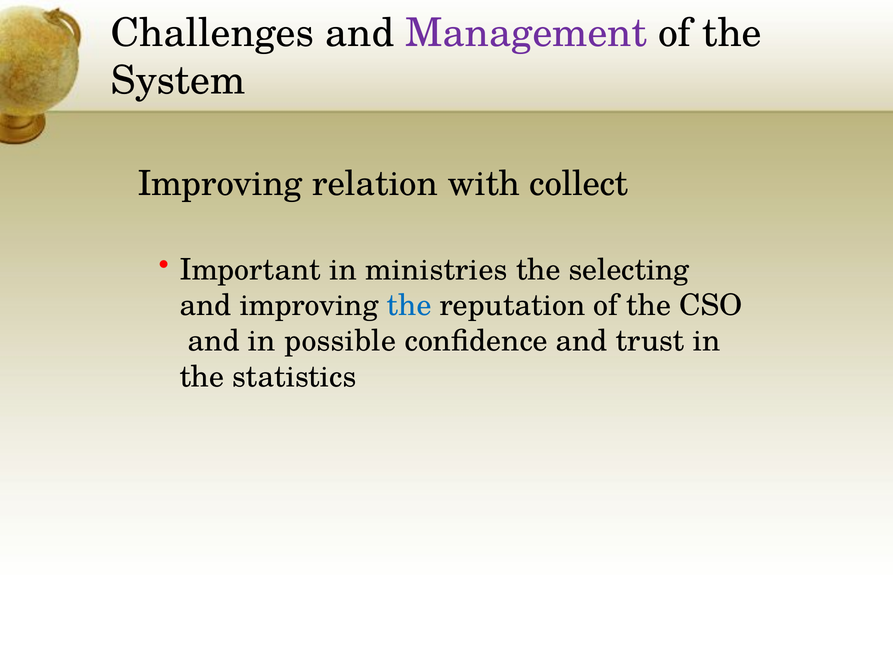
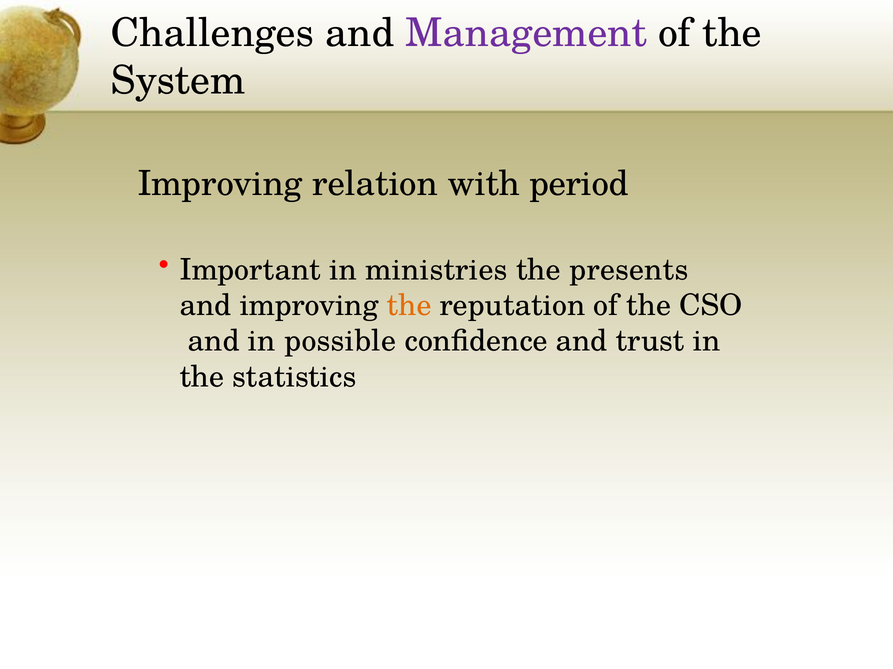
collect: collect -> period (579, 184)
selecting: selecting -> presents (629, 270)
the colour: blue -> orange (409, 306)
